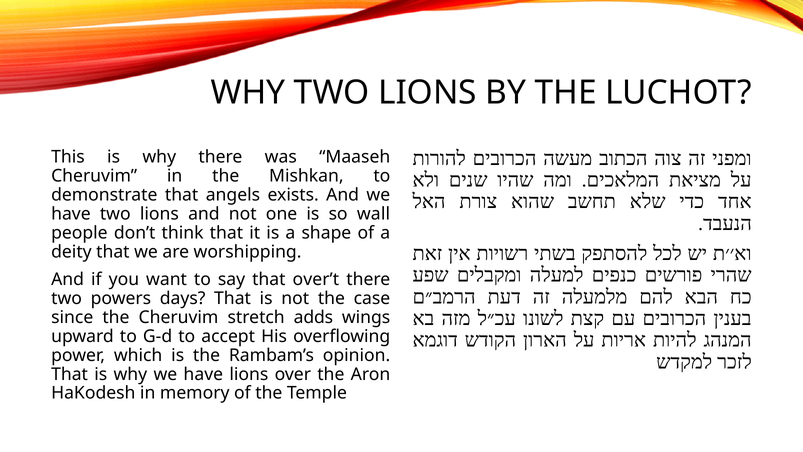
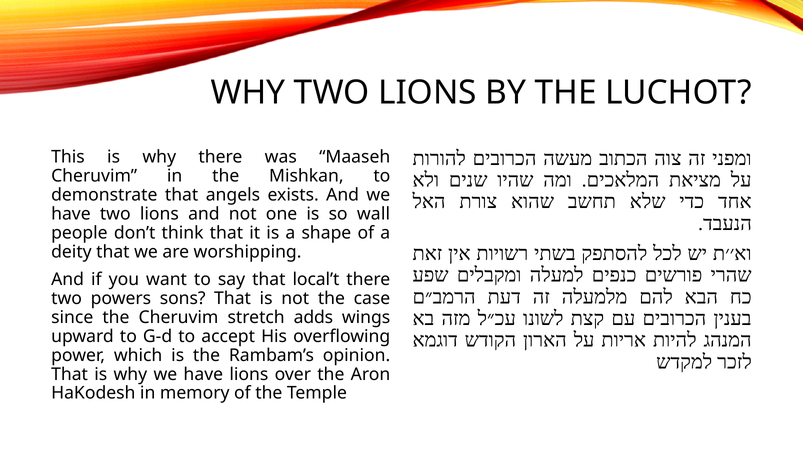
over’t: over’t -> local’t (316, 279)
days: days -> sons (183, 298)
